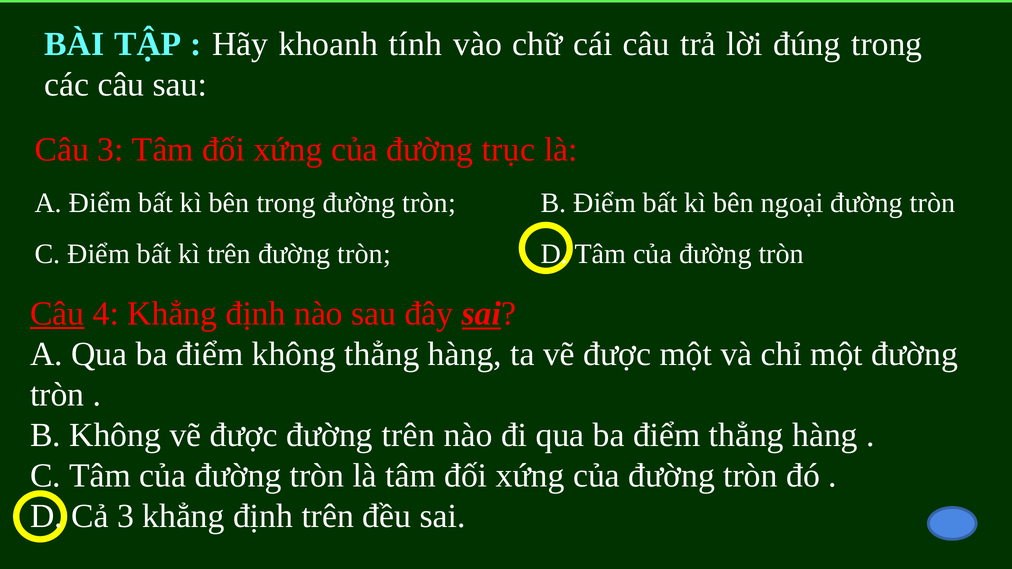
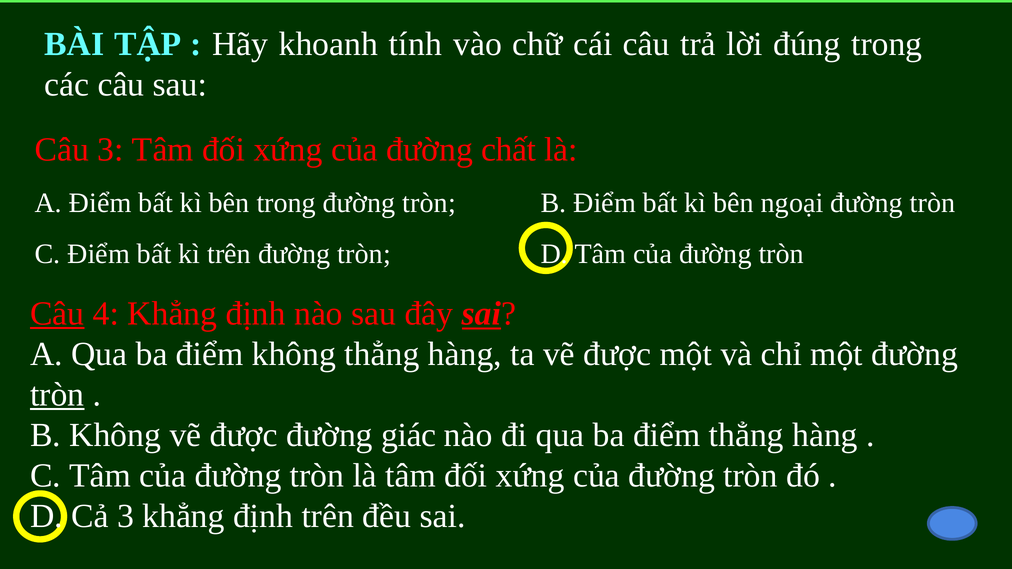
trục: trục -> chất (509, 150)
tròn underline: none -> present (57, 395)
đường trên: trên -> giác (409, 435)
